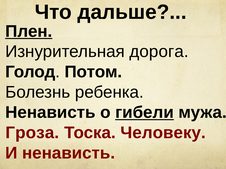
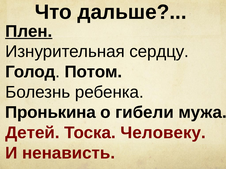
дорога: дорога -> сердцу (159, 52)
Ненависть: Ненависть -> Пронькина (50, 113)
гибели underline: present -> none (145, 113)
Гроза: Гроза -> Детей (32, 133)
